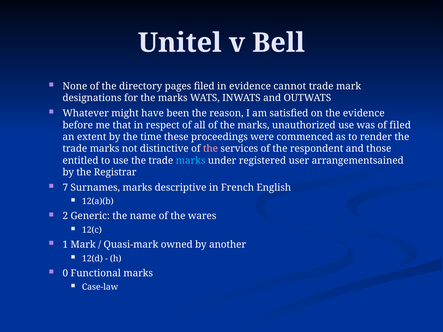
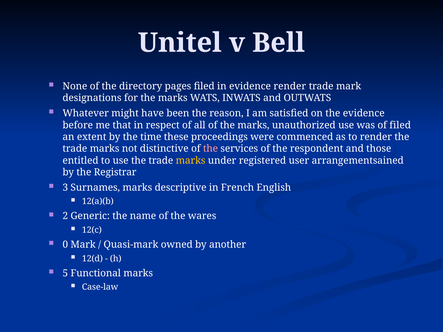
evidence cannot: cannot -> render (290, 86)
marks colour: light blue -> yellow (191, 161)
7: 7 -> 3 (65, 188)
1: 1 -> 0 (65, 245)
0: 0 -> 5 (65, 273)
